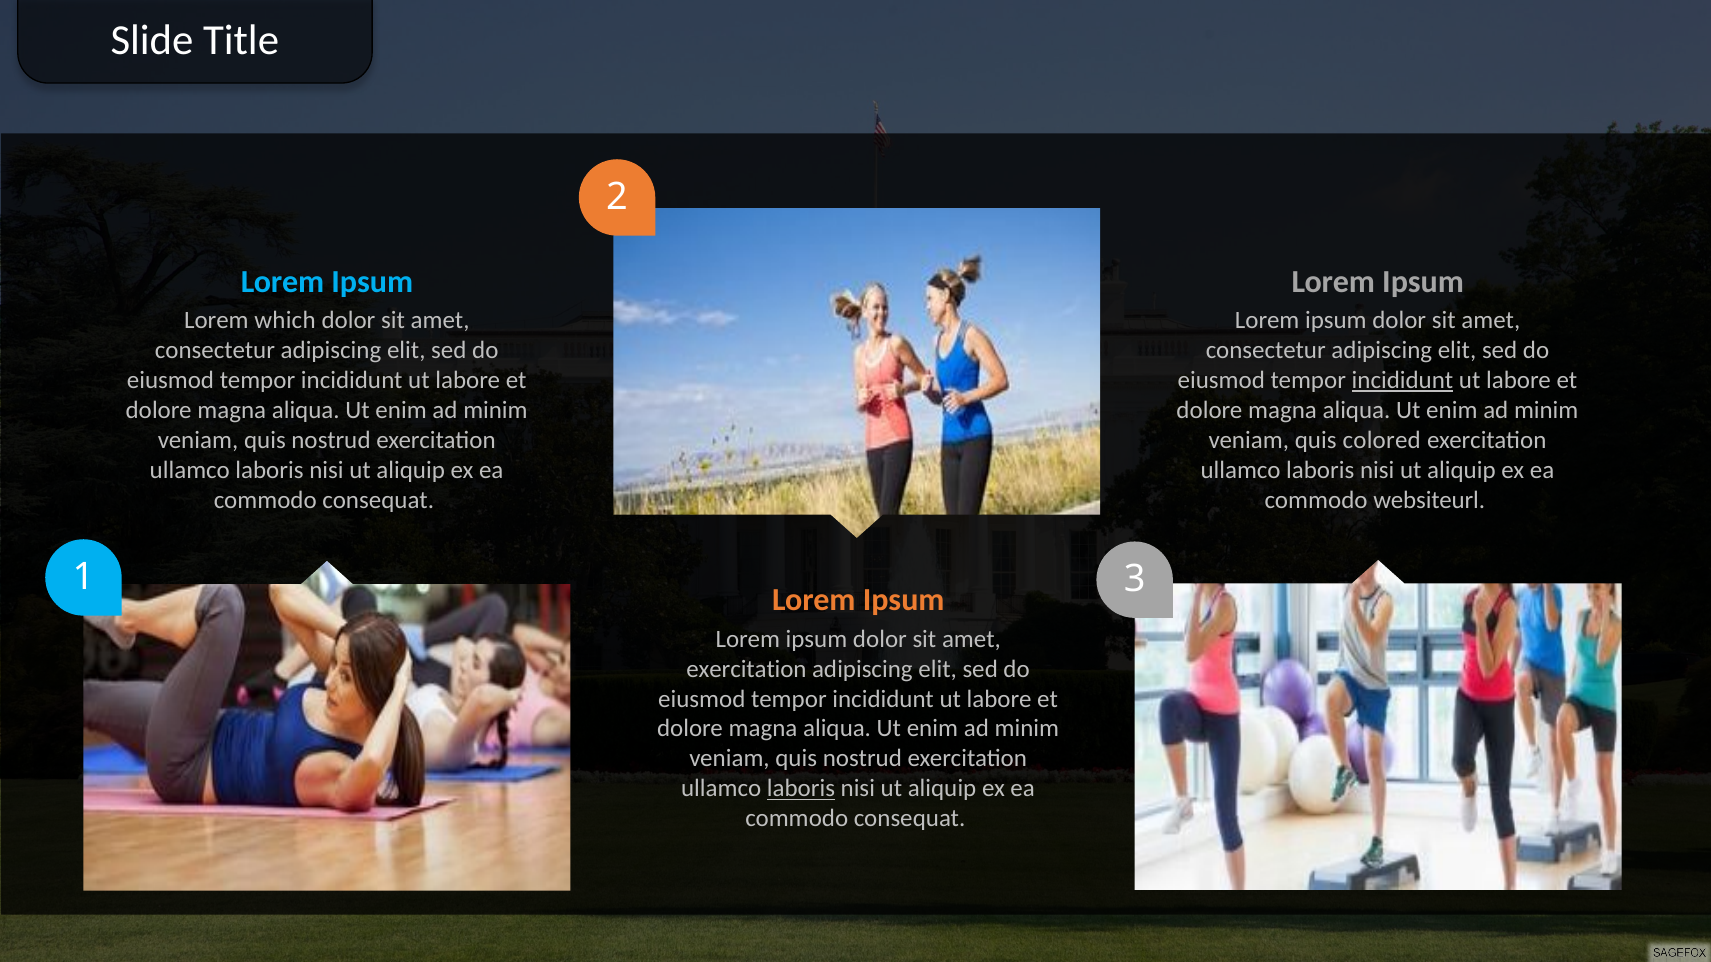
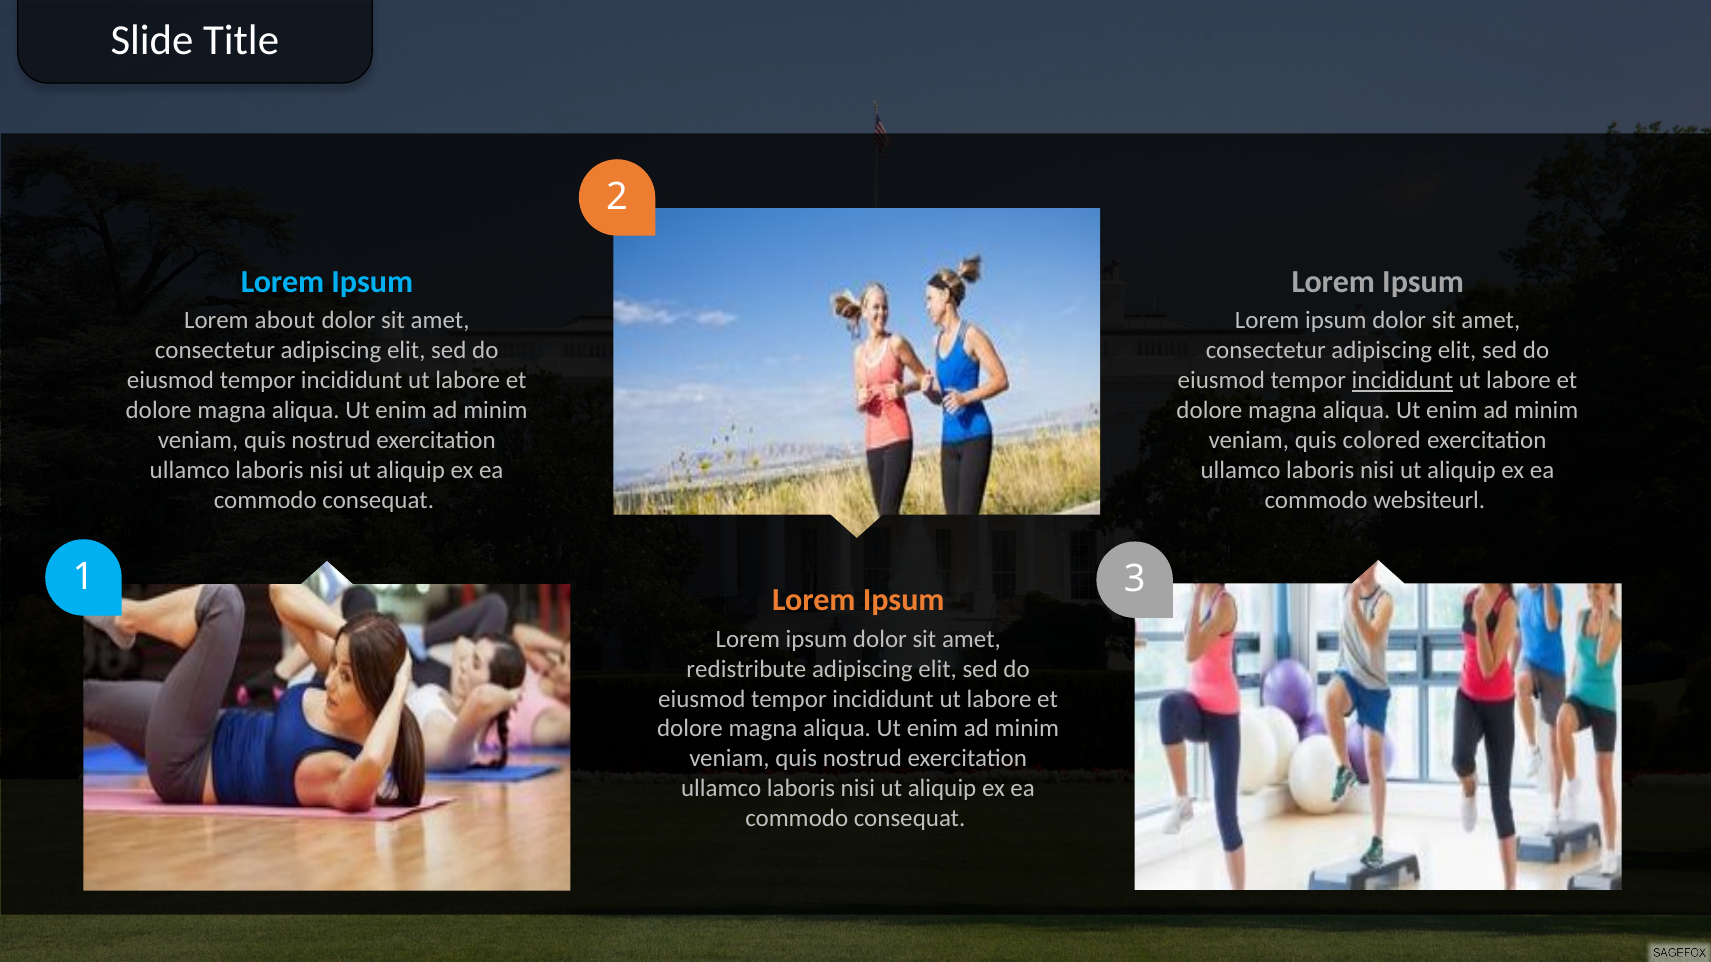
which: which -> about (285, 320)
exercitation: exercitation -> redistribute (746, 669)
laboris underline: present -> none (801, 789)
